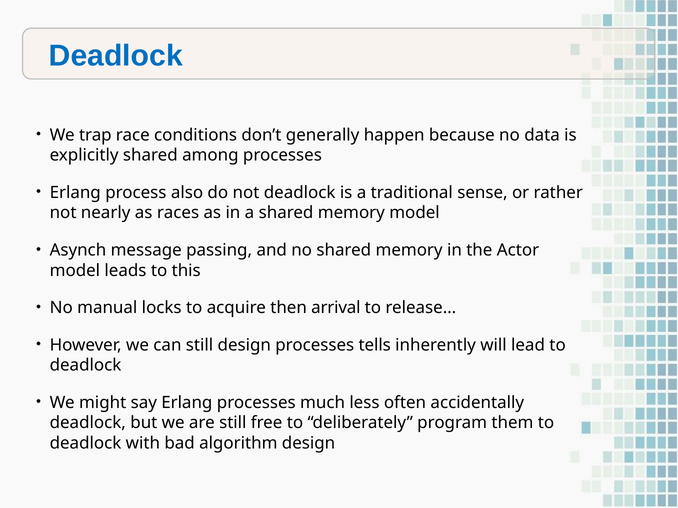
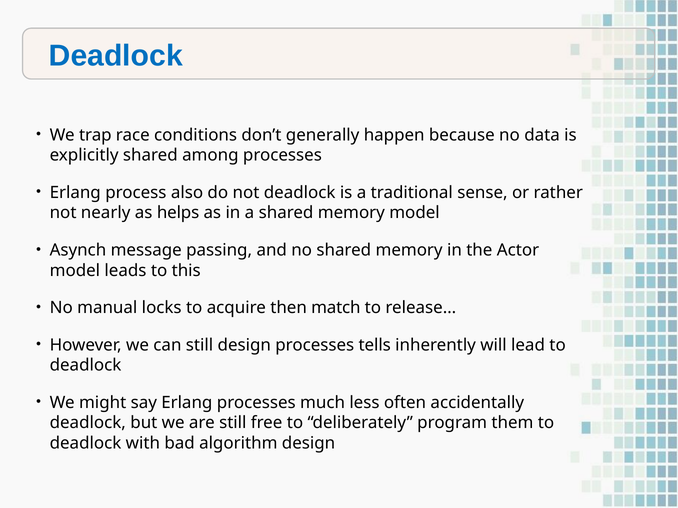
races: races -> helps (178, 213)
arrival: arrival -> match (336, 308)
